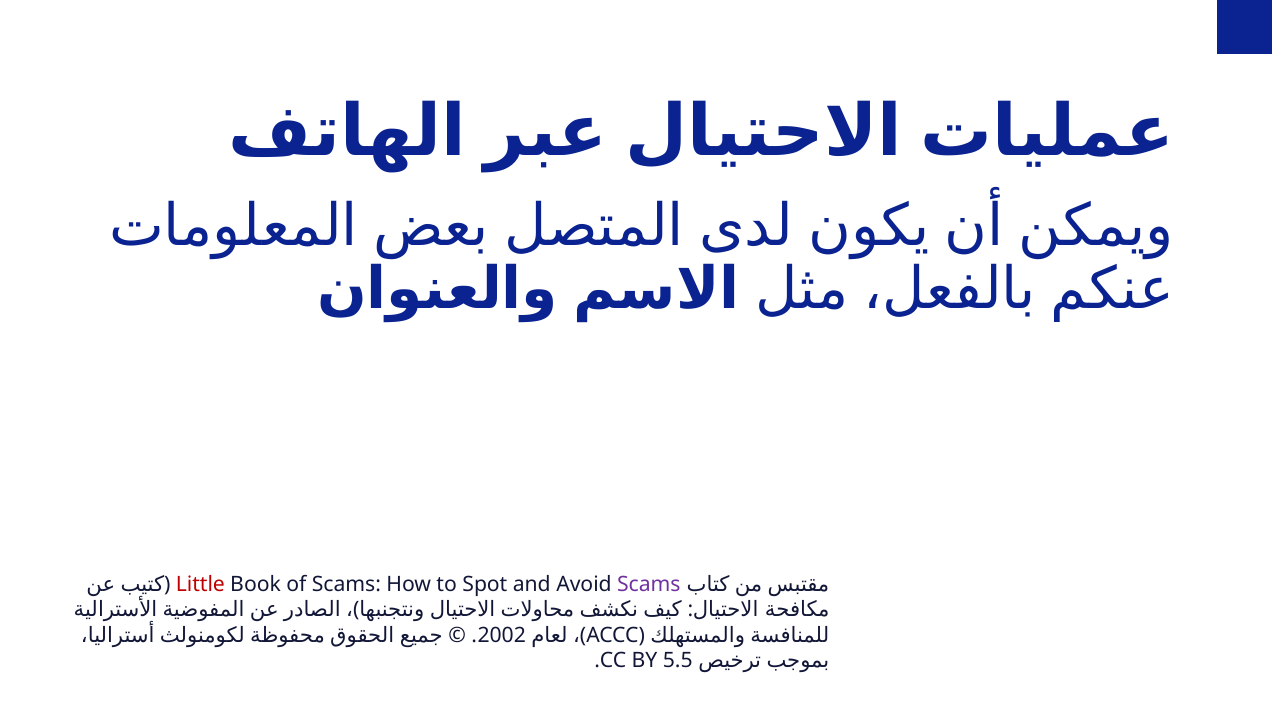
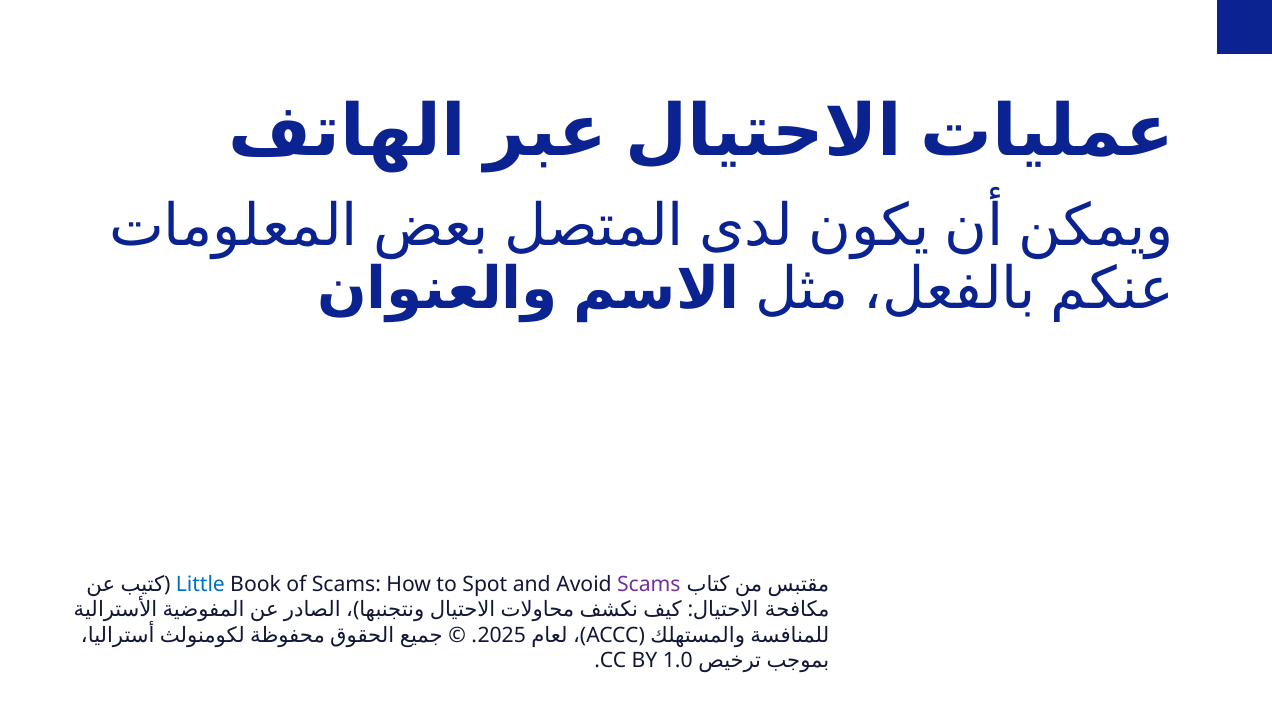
Little colour: red -> blue (200, 585)
2002: 2002 -> 2025 (502, 636)
5.5: 5.5 -> 1.0 (678, 661)
